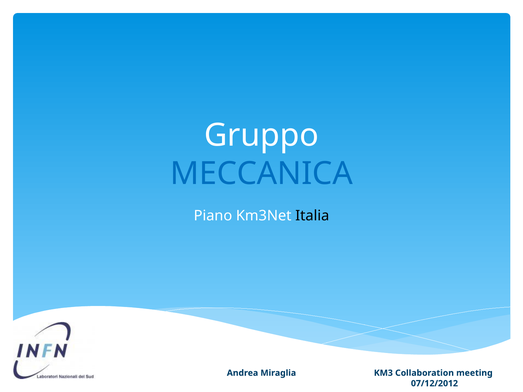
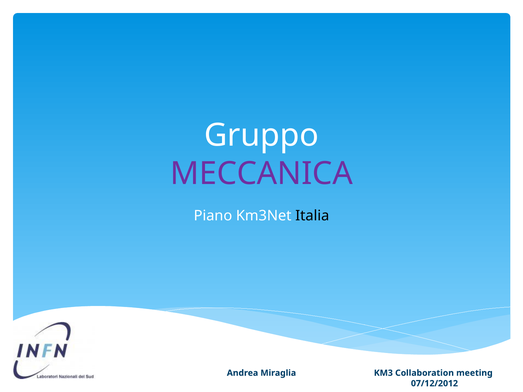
MECCANICA colour: blue -> purple (261, 174)
